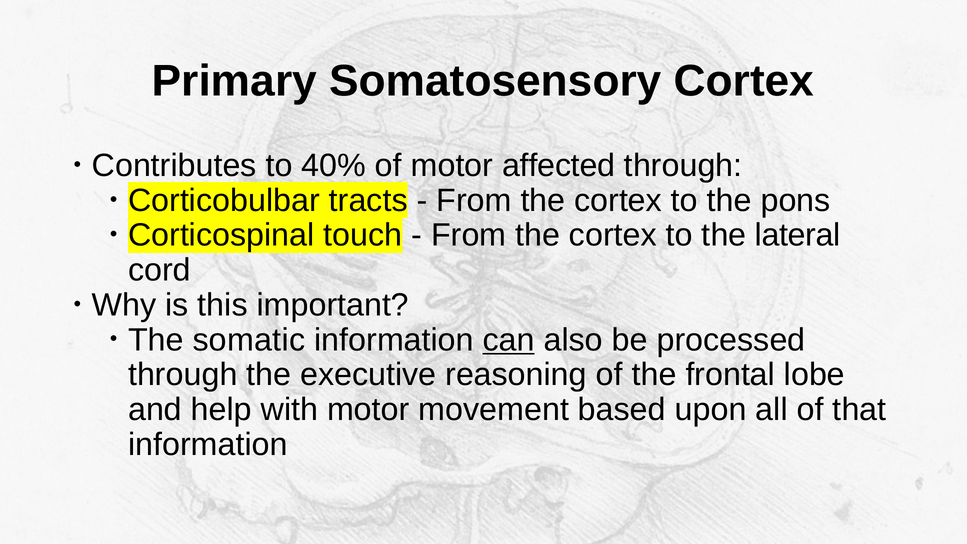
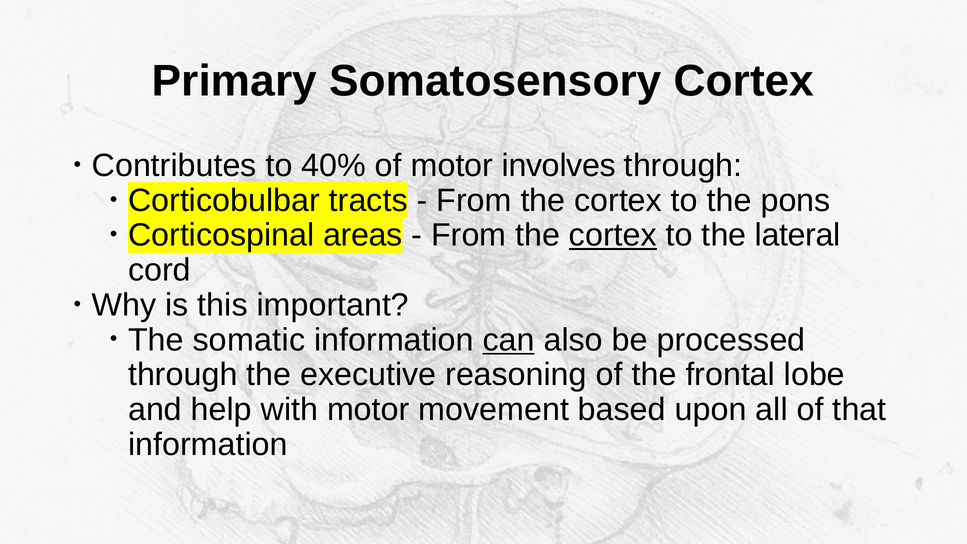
affected: affected -> involves (559, 166)
touch: touch -> areas (363, 235)
cortex underline: none -> present (613, 235)
